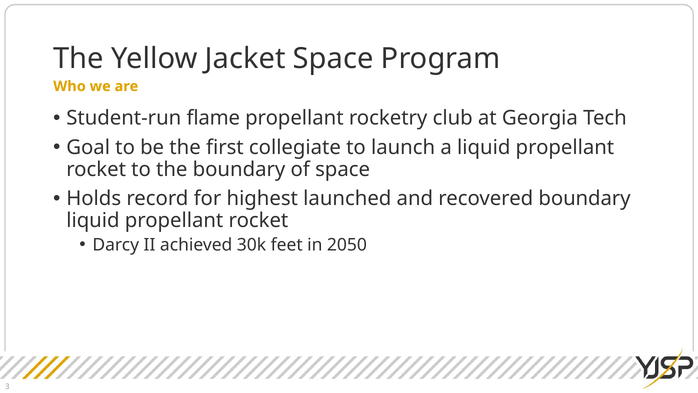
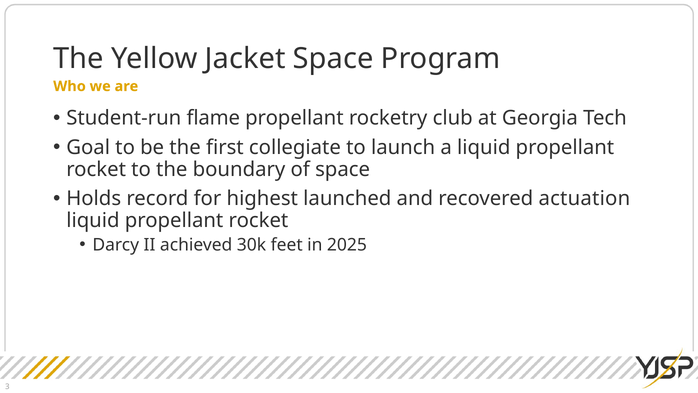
recovered boundary: boundary -> actuation (584, 199)
2050: 2050 -> 2025 (347, 245)
